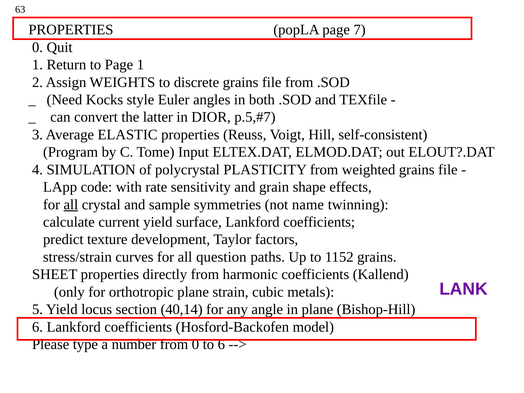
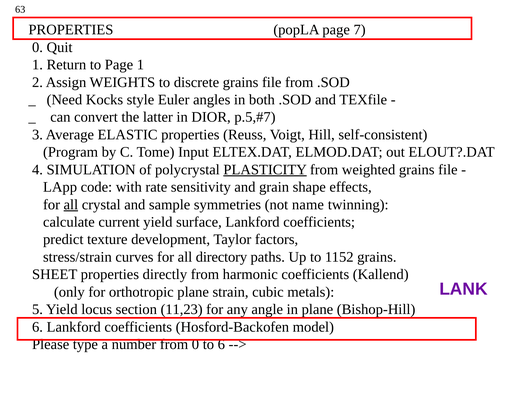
PLASTICITY underline: none -> present (265, 170)
question: question -> directory (221, 257)
40,14: 40,14 -> 11,23 (182, 309)
